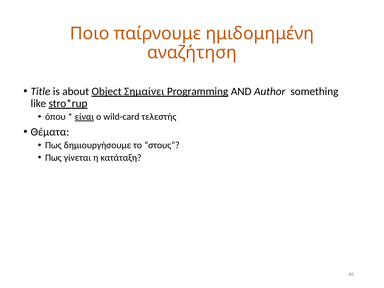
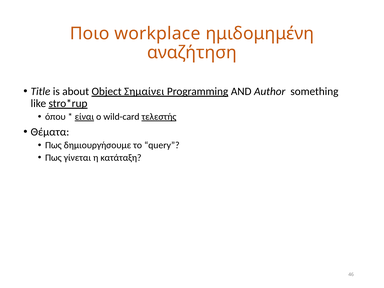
παίρνουμε: παίρνουμε -> workplace (157, 34)
τελεστής underline: none -> present (159, 117)
στους: στους -> query (162, 145)
